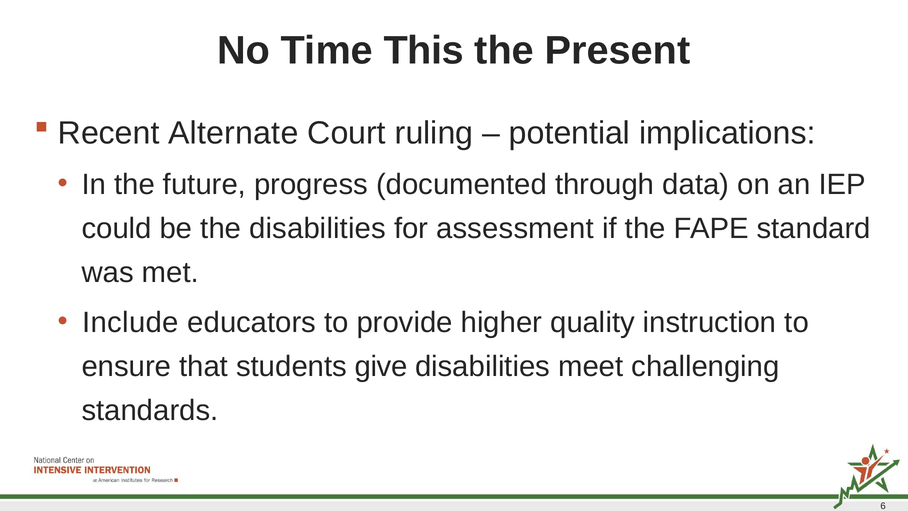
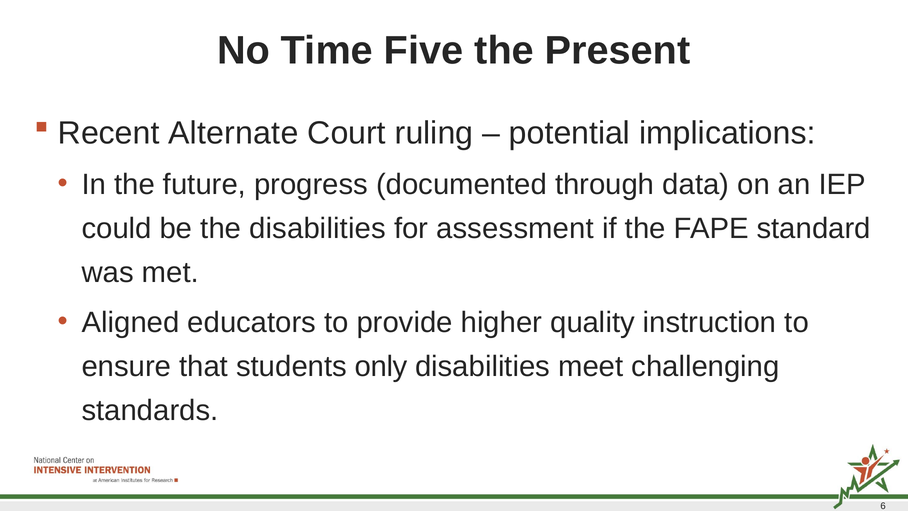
This: This -> Five (424, 50)
Include: Include -> Aligned (131, 322)
give: give -> only (381, 366)
